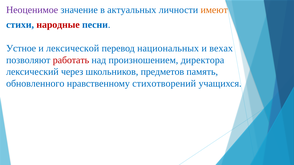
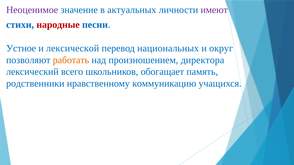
имеют colour: orange -> purple (214, 10)
вехах: вехах -> округ (221, 48)
работать colour: red -> orange (71, 60)
через: через -> всего (72, 72)
предметов: предметов -> обогащает (162, 72)
обновленного: обновленного -> родственники (35, 84)
стихотворений: стихотворений -> коммуникацию (164, 84)
